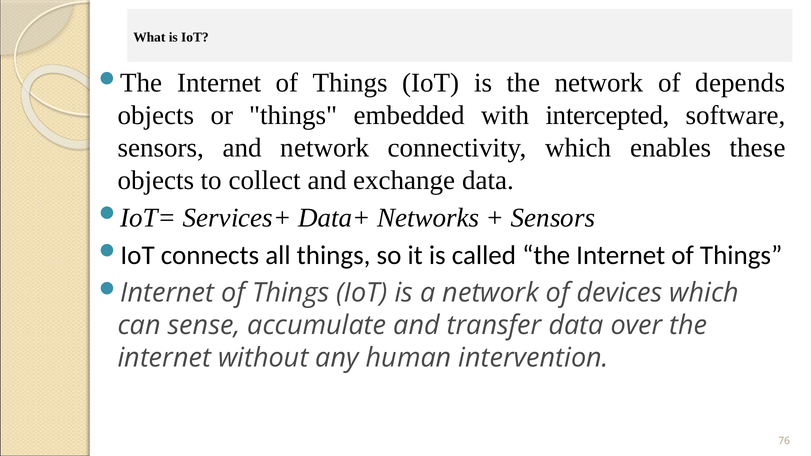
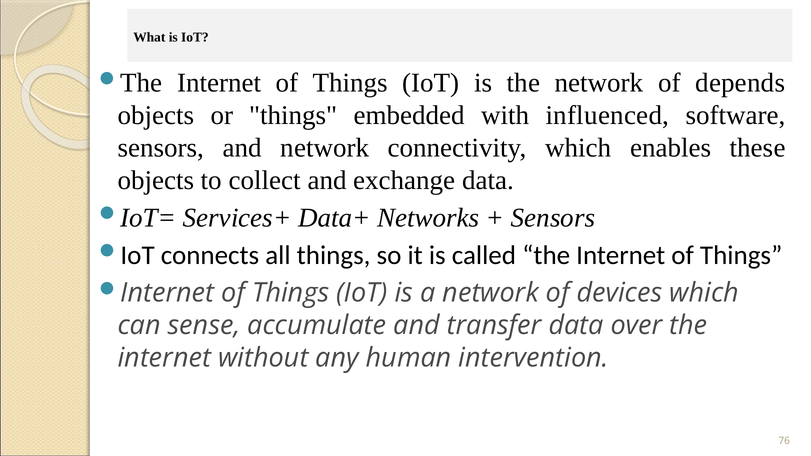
intercepted: intercepted -> influenced (607, 115)
